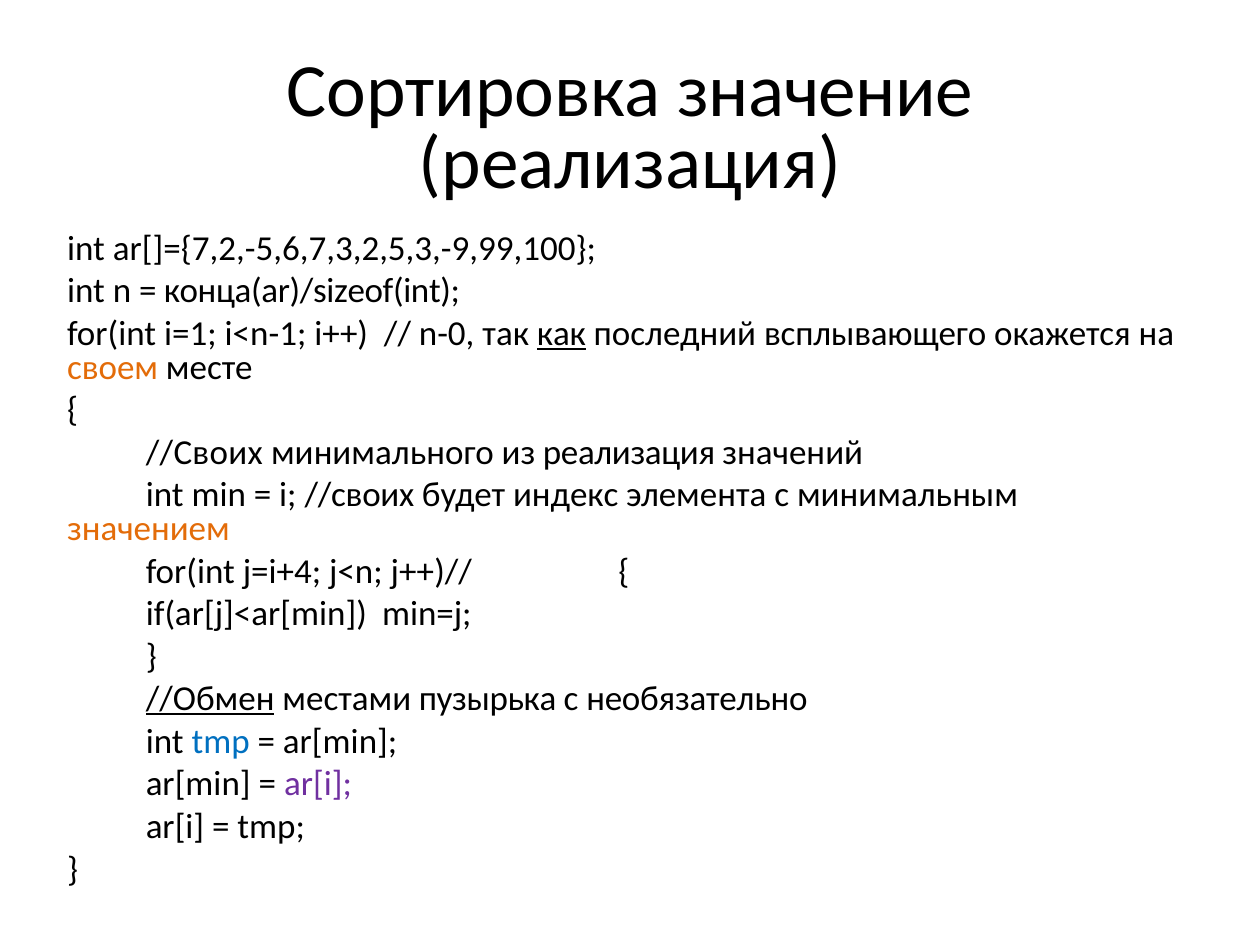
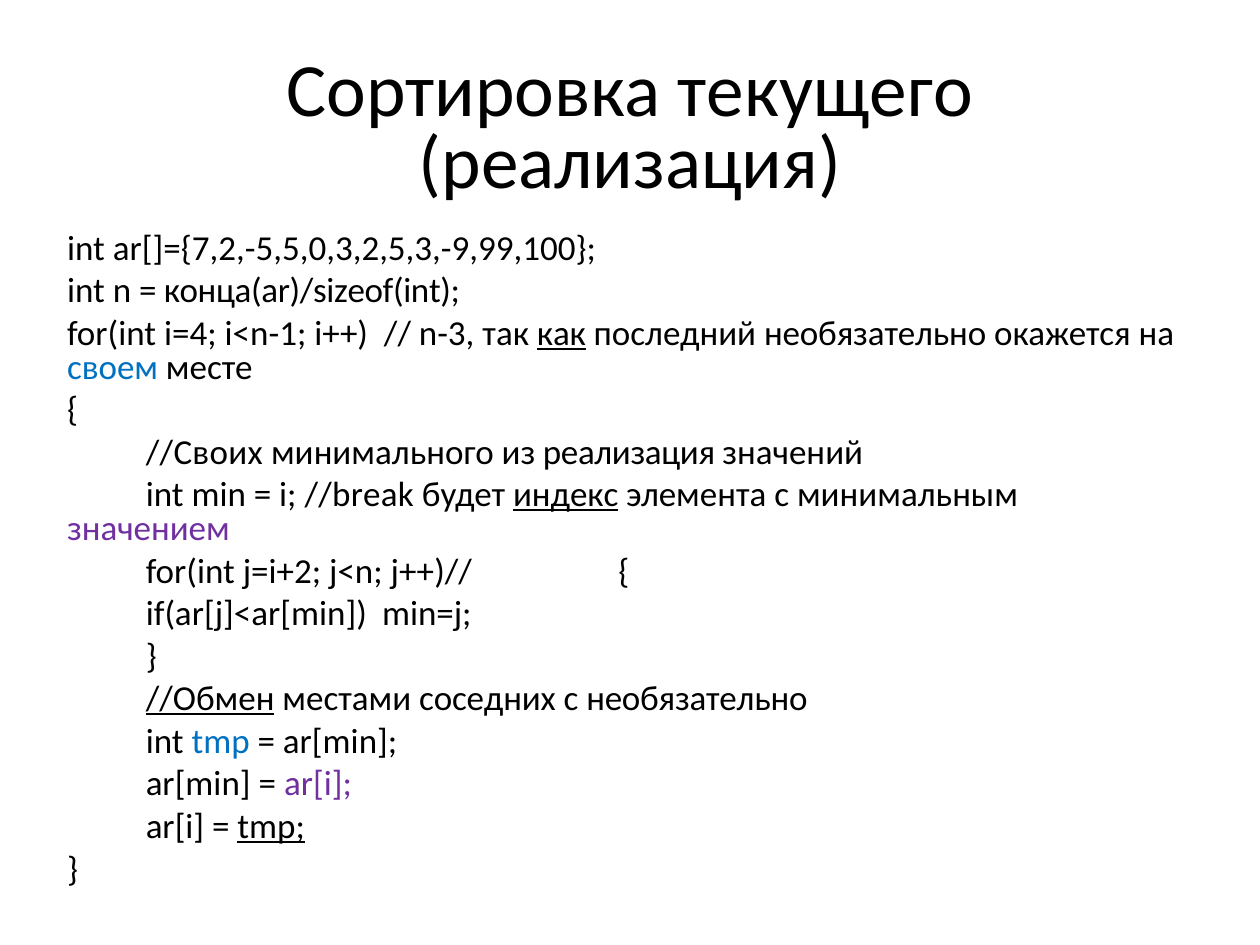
значение: значение -> текущего (825, 92)
ar[]={7,2,-5,6,7,3,2,5,3,-9,99,100: ar[]={7,2,-5,6,7,3,2,5,3,-9,99,100 -> ar[]={7,2,-5,5,0,3,2,5,3,-9,99,100 (354, 249)
i=1: i=1 -> i=4 (190, 334)
n-0: n-0 -> n-3 (447, 334)
последний всплывающего: всплывающего -> необязательно (875, 334)
своем colour: orange -> blue (113, 368)
i //своих: //своих -> //break (359, 495)
индекс underline: none -> present (566, 495)
значением colour: orange -> purple (148, 529)
j=i+4: j=i+4 -> j=i+2 (282, 572)
пузырька: пузырька -> соседних (488, 699)
tmp underline: none -> present (271, 827)
